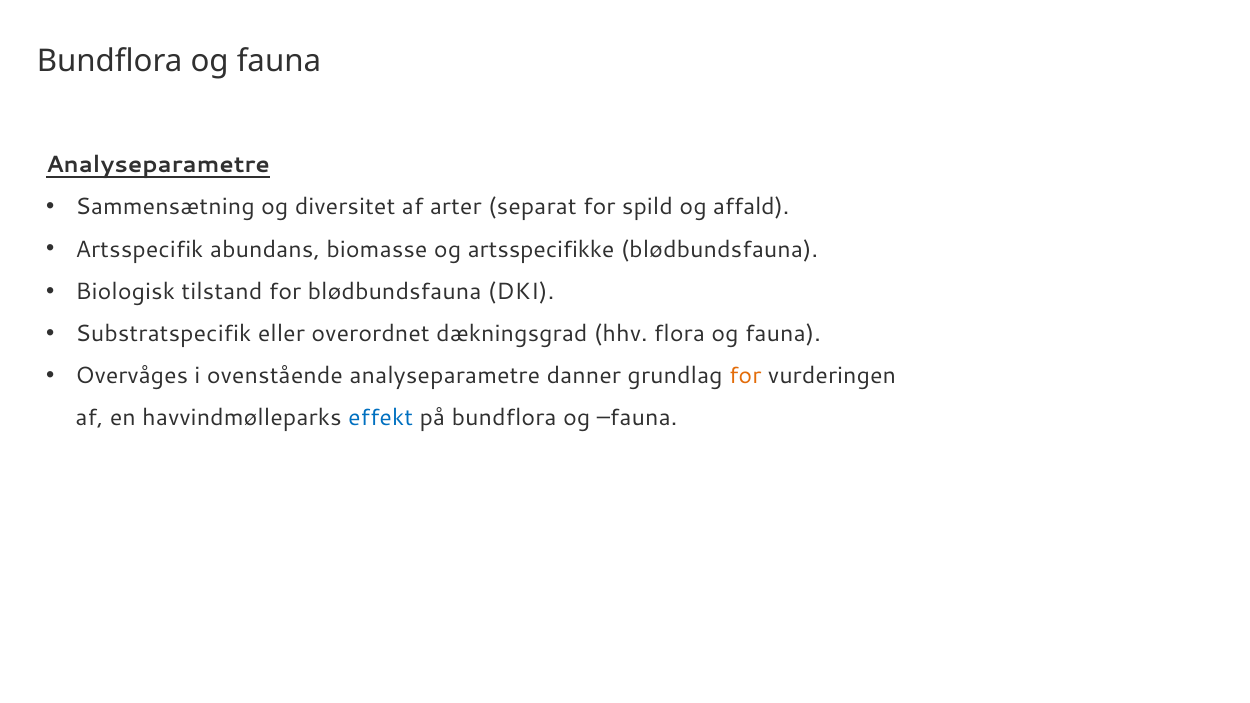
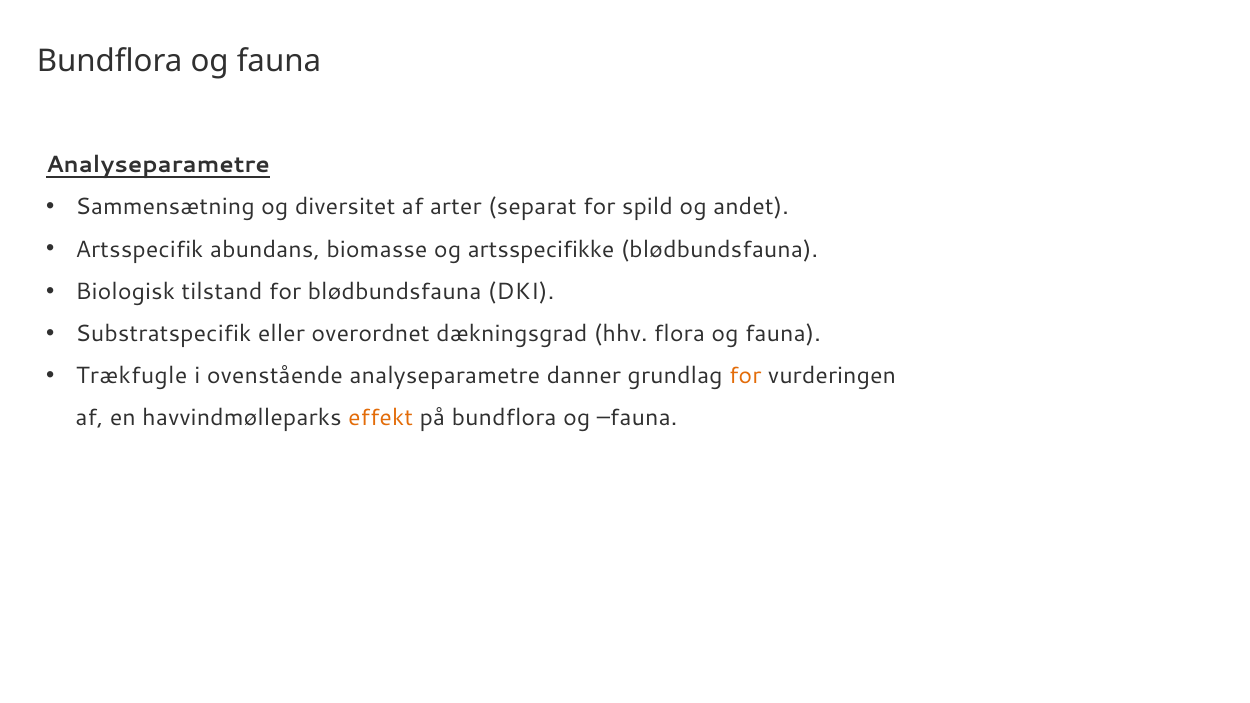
affald: affald -> andet (751, 207)
Overvåges: Overvåges -> Trækfugle (132, 376)
effekt colour: blue -> orange (381, 418)
